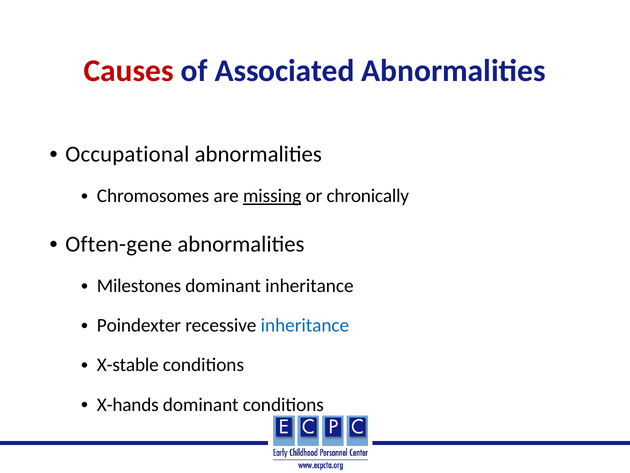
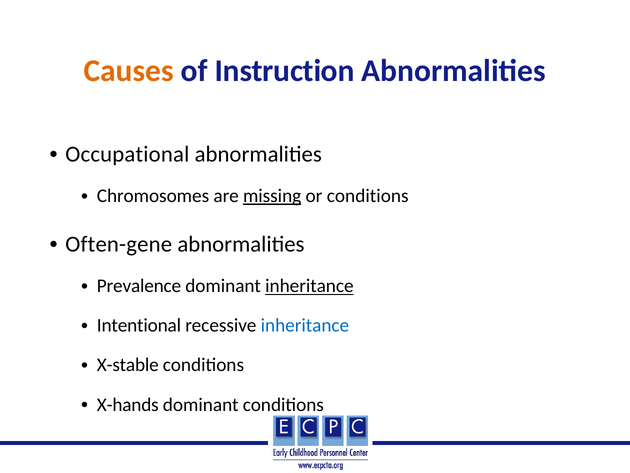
Causes colour: red -> orange (129, 71)
Associated: Associated -> Instruction (285, 71)
or chronically: chronically -> conditions (368, 196)
Milestones: Milestones -> Prevalence (139, 286)
inheritance underline: none -> present (309, 286)
Poindexter: Poindexter -> Intentional (139, 325)
